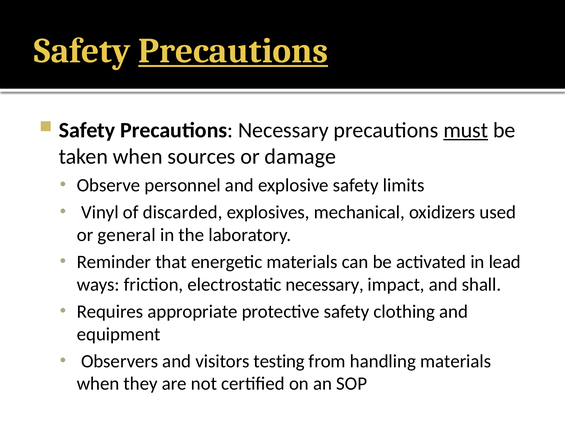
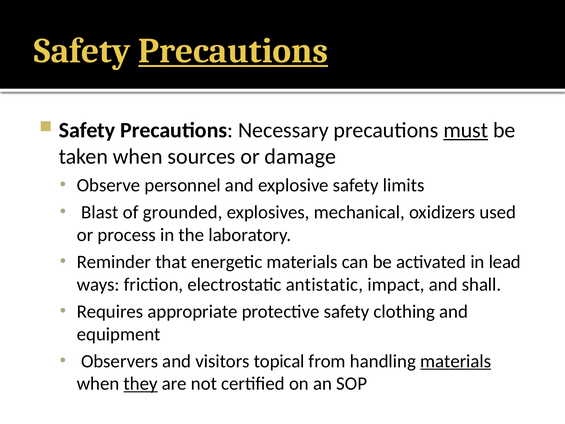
Vinyl: Vinyl -> Blast (100, 212)
discarded: discarded -> grounded (183, 212)
general: general -> process (127, 235)
electrostatic necessary: necessary -> antistatic (324, 284)
testing: testing -> topical (279, 361)
materials underline: none -> present (456, 361)
they underline: none -> present (141, 384)
